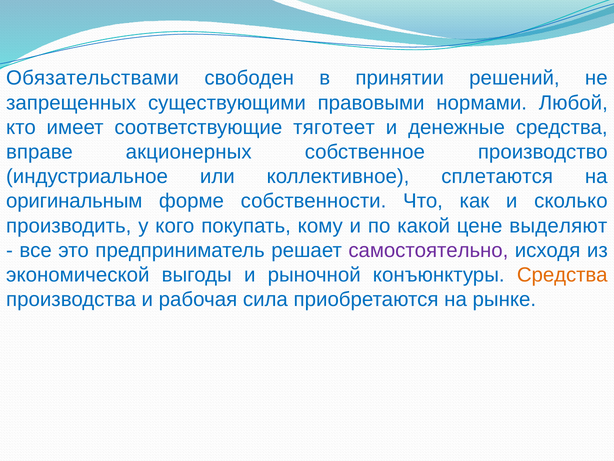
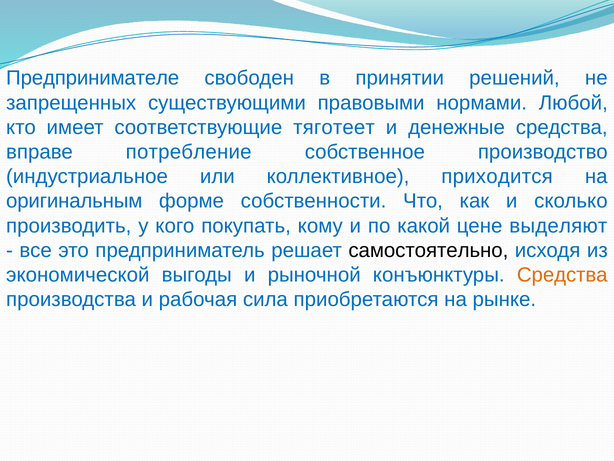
Обязательствами: Обязательствами -> Предпринимателе (93, 78)
акционерных: акционерных -> потребление (189, 152)
сплетаются: сплетаются -> приходится (497, 176)
самостоятельно colour: purple -> black (428, 250)
